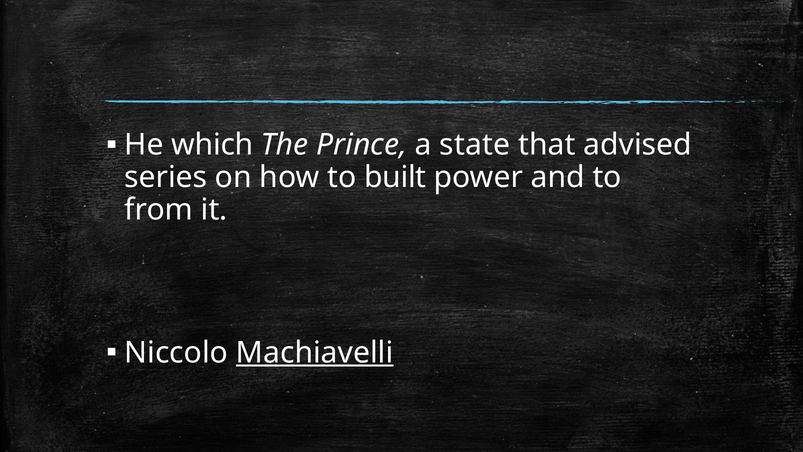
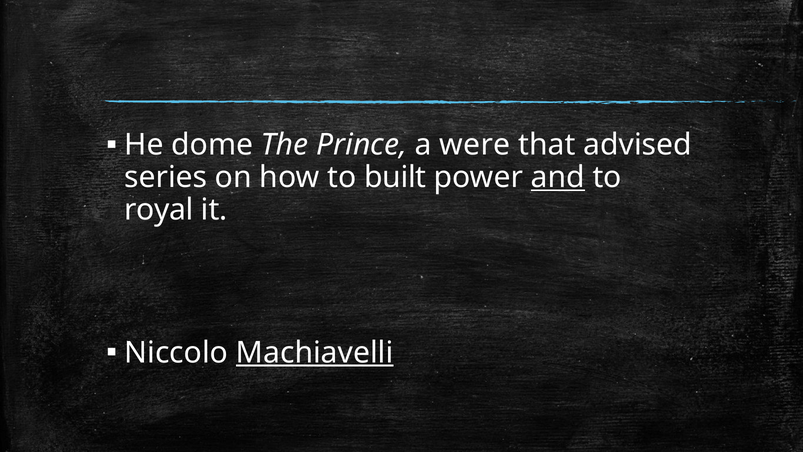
which: which -> dome (212, 145)
state: state -> were (475, 145)
and underline: none -> present (558, 177)
from: from -> royal (159, 210)
